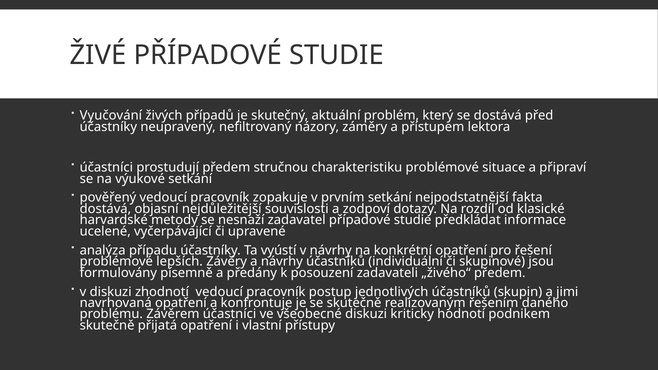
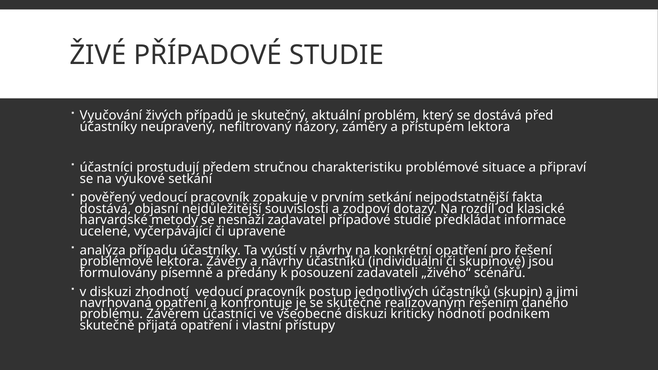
problémové lepších: lepších -> lektora (180, 262)
„živého“ předem: předem -> scénářů (500, 273)
